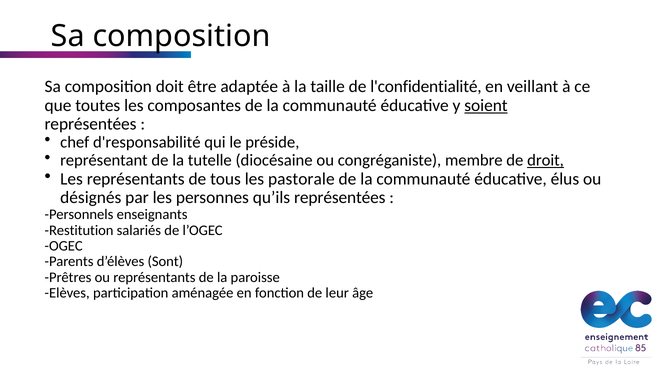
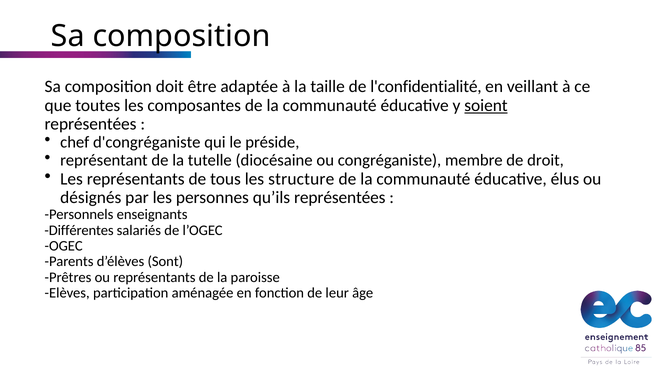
d'responsabilité: d'responsabilité -> d'congréganiste (147, 142)
droit underline: present -> none (546, 160)
pastorale: pastorale -> structure (301, 179)
Restitution: Restitution -> Différentes (79, 230)
